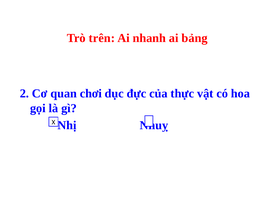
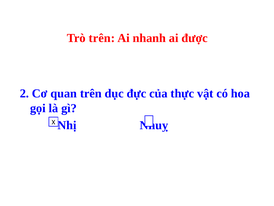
bảng: bảng -> được (195, 38)
quan chơi: chơi -> trên (91, 93)
